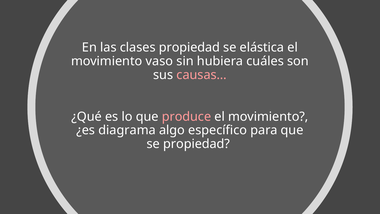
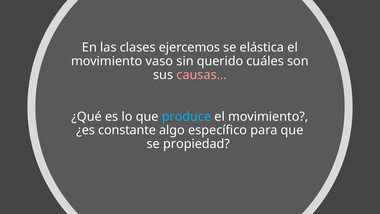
clases propiedad: propiedad -> ejercemos (189, 47)
hubiera: hubiera -> querido (220, 61)
produce colour: pink -> light blue (187, 116)
diagrama: diagrama -> constante (127, 130)
